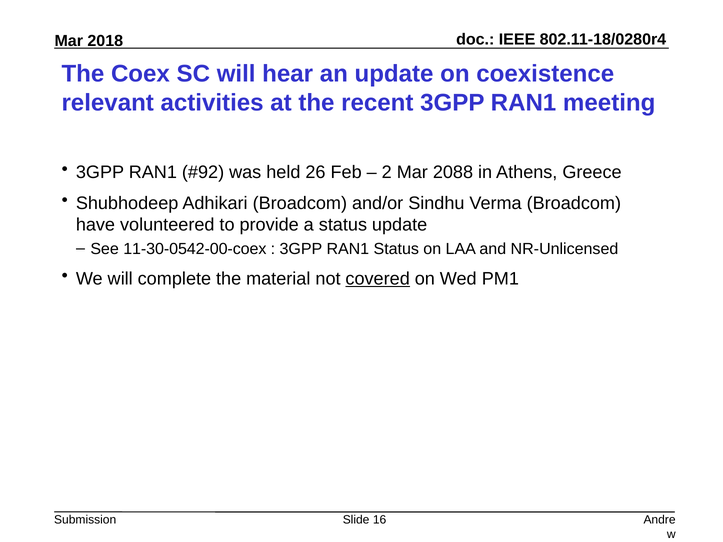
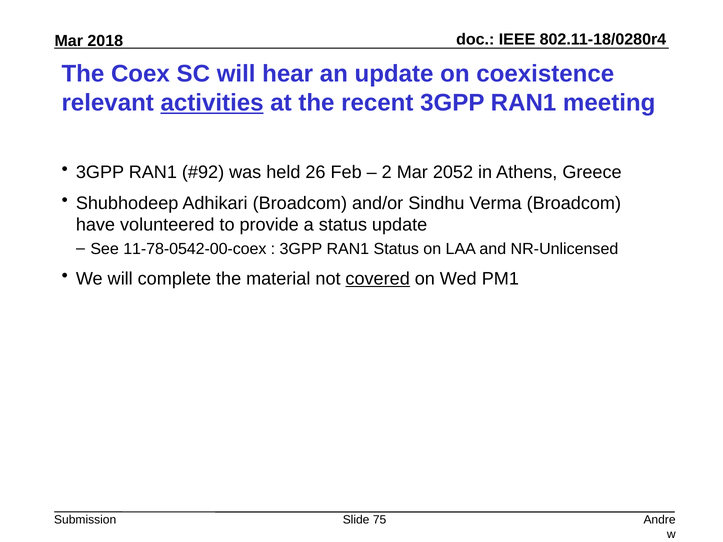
activities underline: none -> present (212, 103)
2088: 2088 -> 2052 (453, 172)
11-30-0542-00-coex: 11-30-0542-00-coex -> 11-78-0542-00-coex (195, 249)
16: 16 -> 75 (380, 520)
